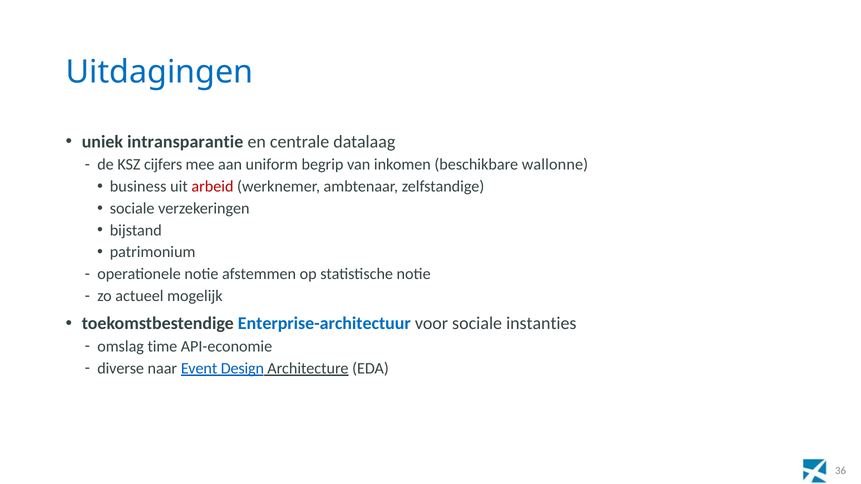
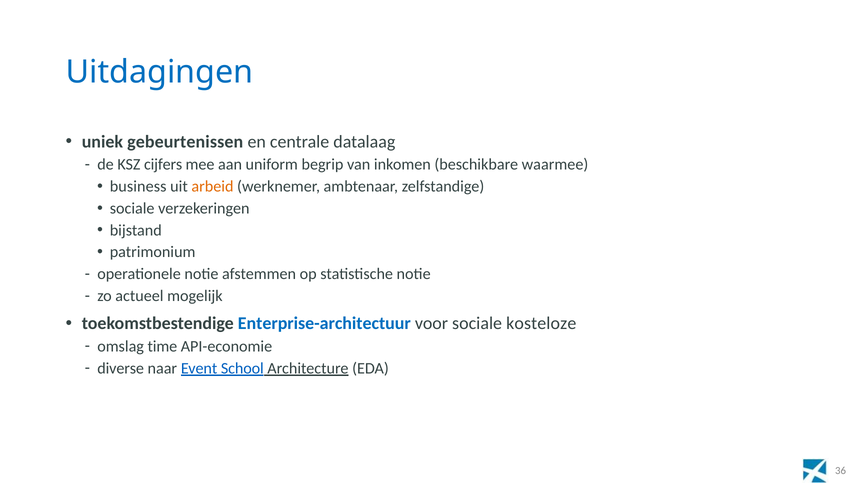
intransparantie: intransparantie -> gebeurtenissen (185, 142)
wallonne: wallonne -> waarmee (555, 165)
arbeid colour: red -> orange (212, 187)
instanties: instanties -> kosteloze (541, 324)
Design: Design -> School (242, 369)
